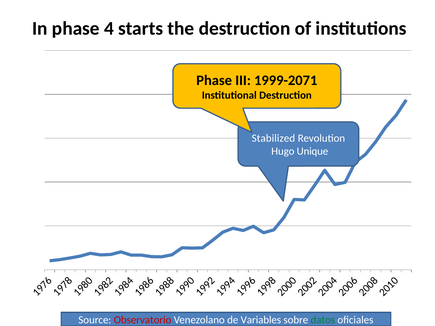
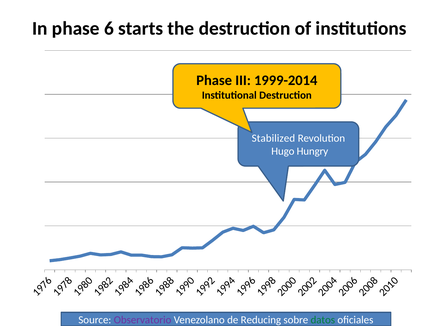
phase 4: 4 -> 6 (109, 29)
1999-2071: 1999-2071 -> 1999-2014 (286, 81)
Unique: Unique -> Hungry (312, 151)
Observatorio colour: red -> purple (143, 320)
Variables: Variables -> Reducing (261, 320)
